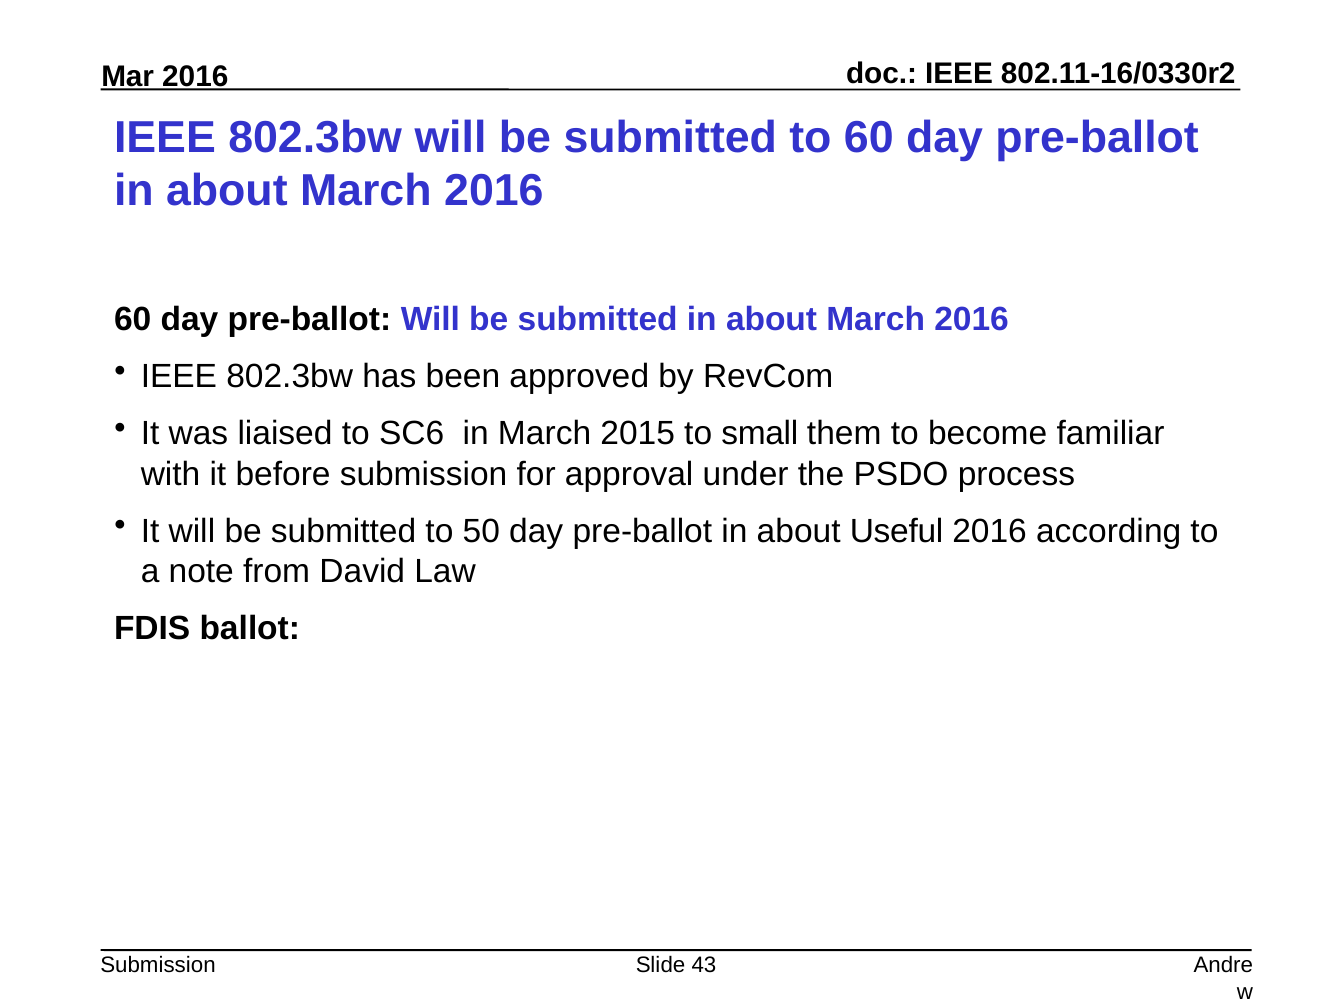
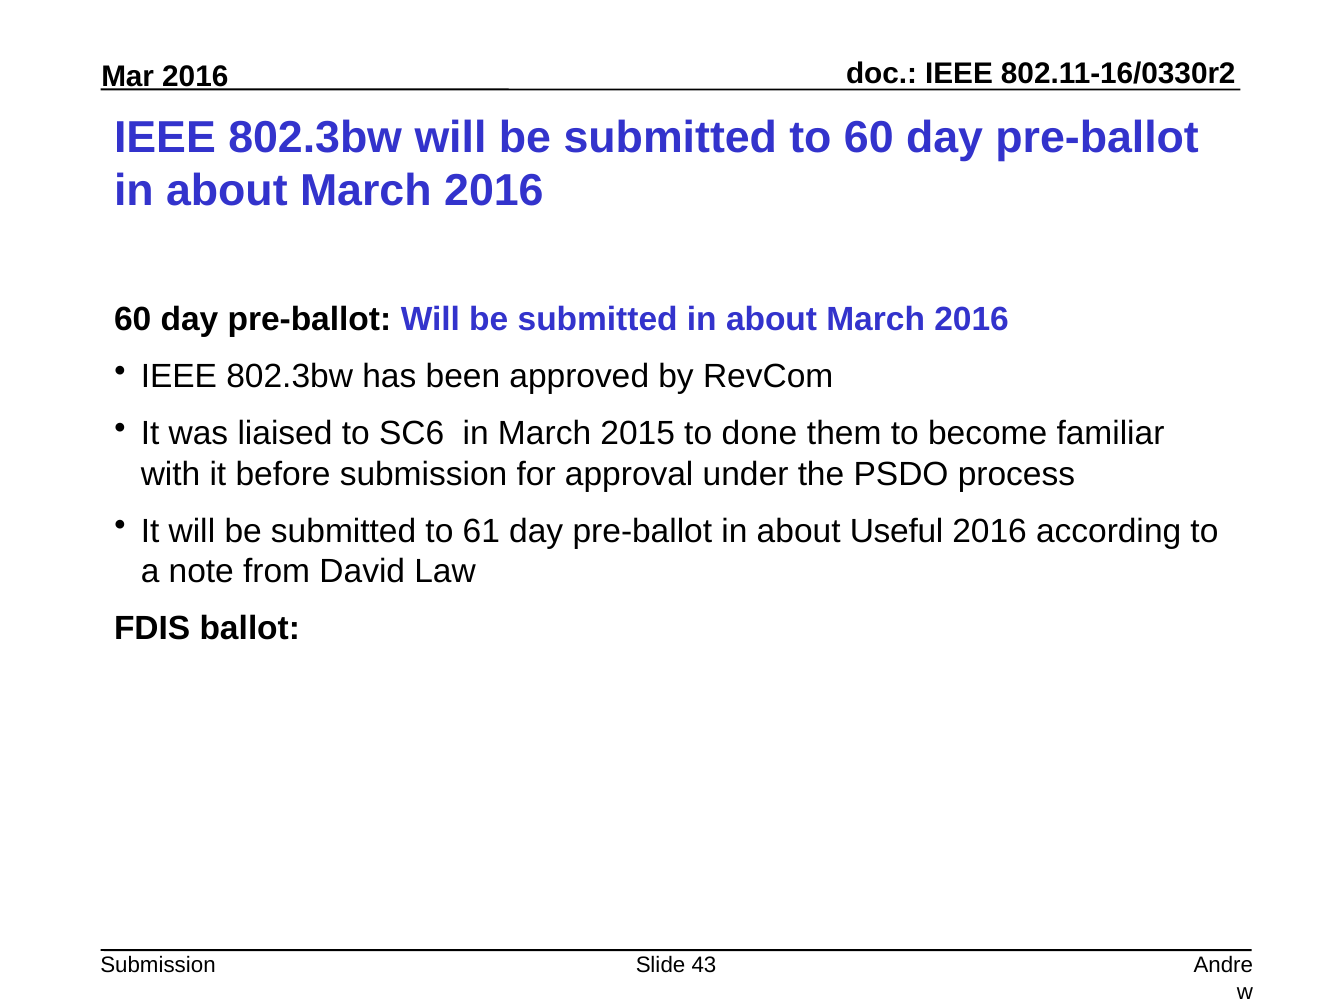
small: small -> done (759, 434)
50: 50 -> 61 (481, 531)
